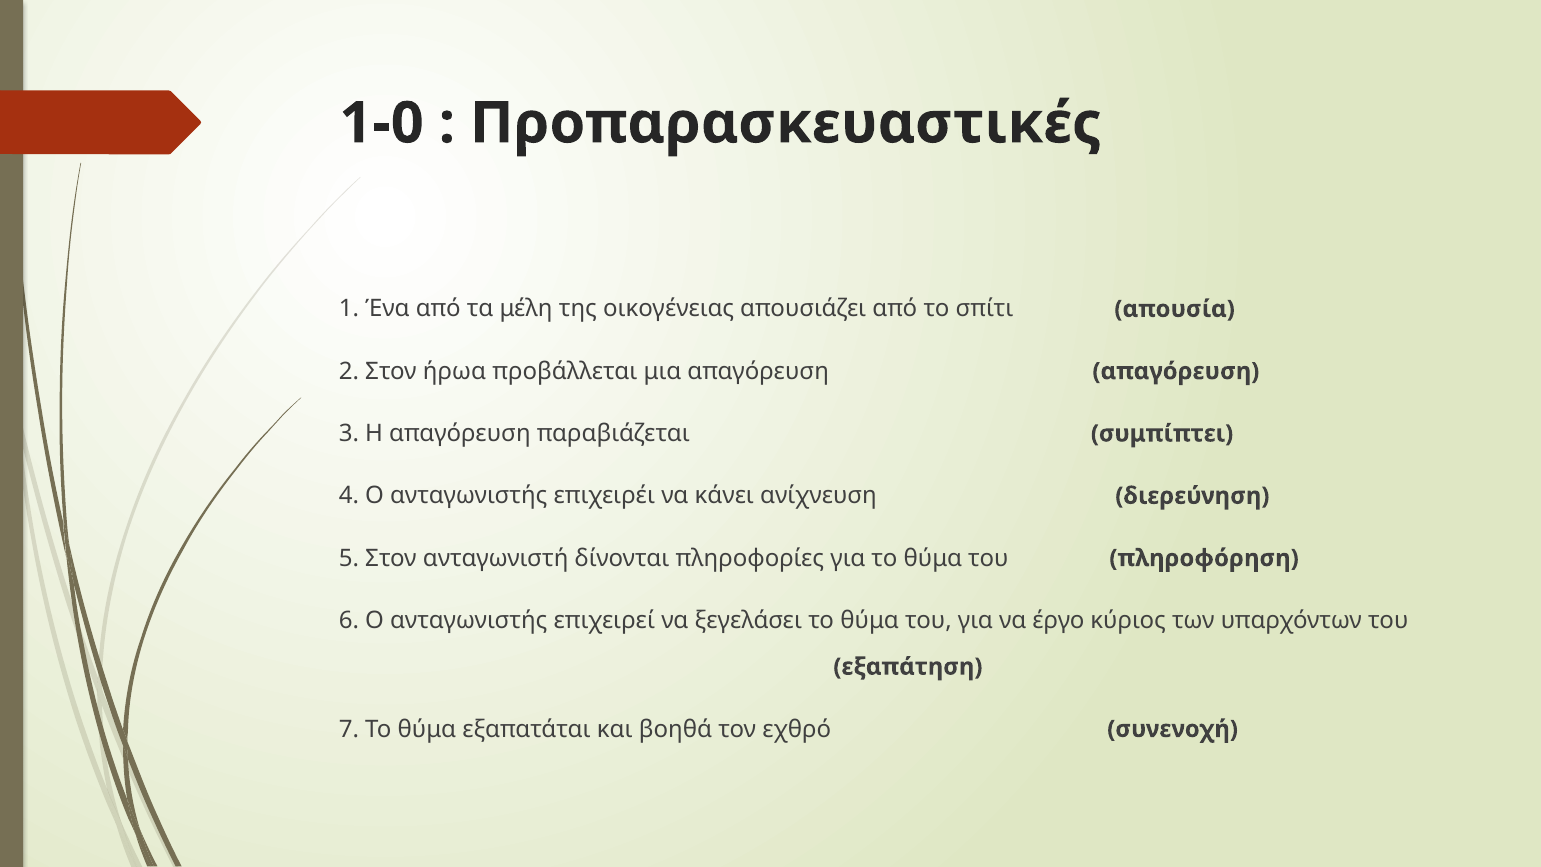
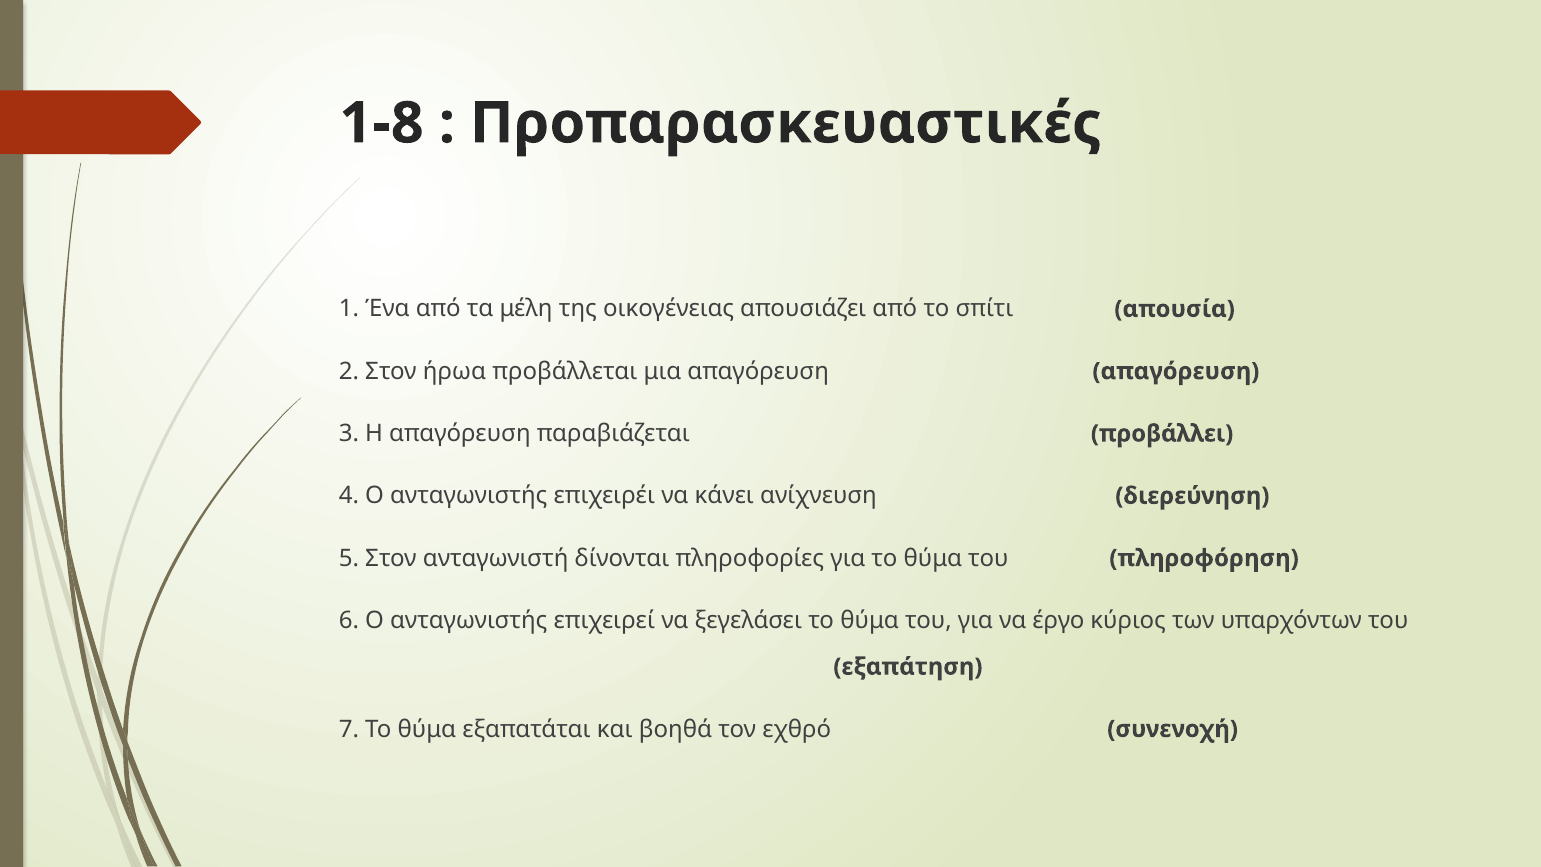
1-0: 1-0 -> 1-8 (382, 123)
συμπίπτει: συμπίπτει -> προβάλλει (1162, 434)
